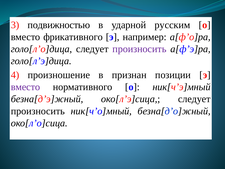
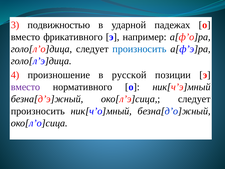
русским: русским -> падежах (172, 25)
произносить colour: purple -> blue (139, 49)
признан: признан -> русской (129, 75)
